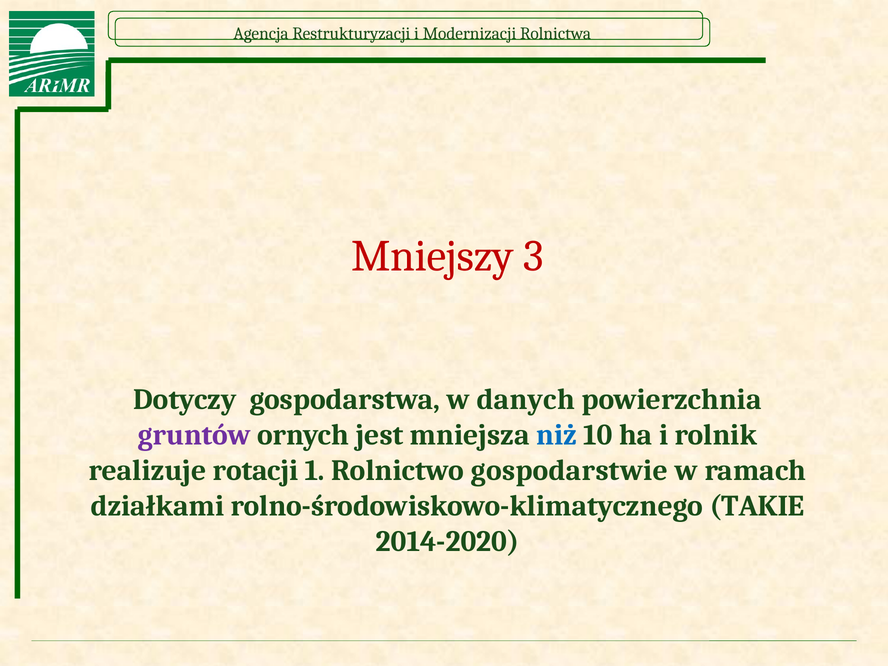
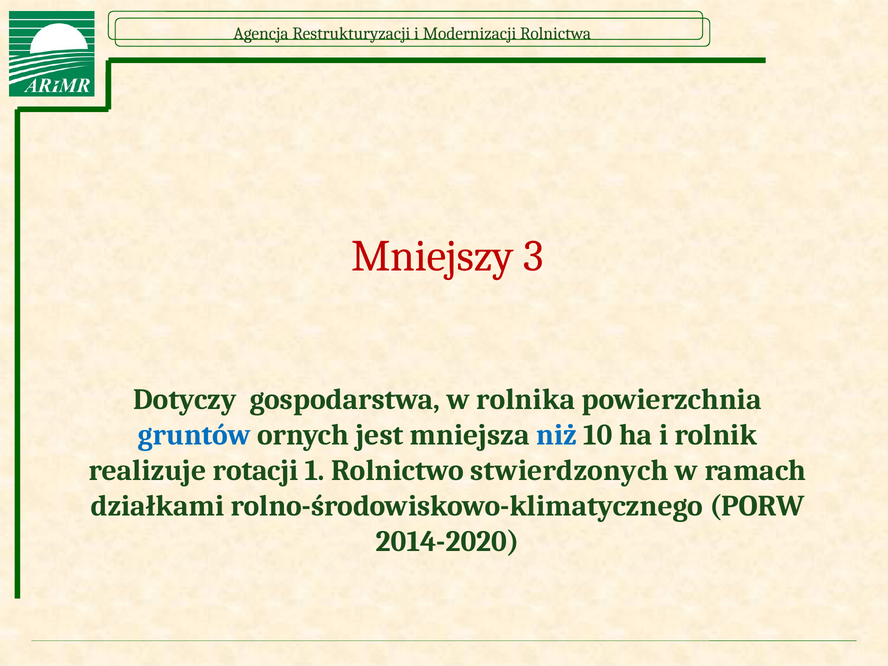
danych: danych -> rolnika (526, 399)
gruntów colour: purple -> blue (195, 435)
gospodarstwie: gospodarstwie -> stwierdzonych (569, 470)
TAKIE: TAKIE -> PORW (757, 506)
